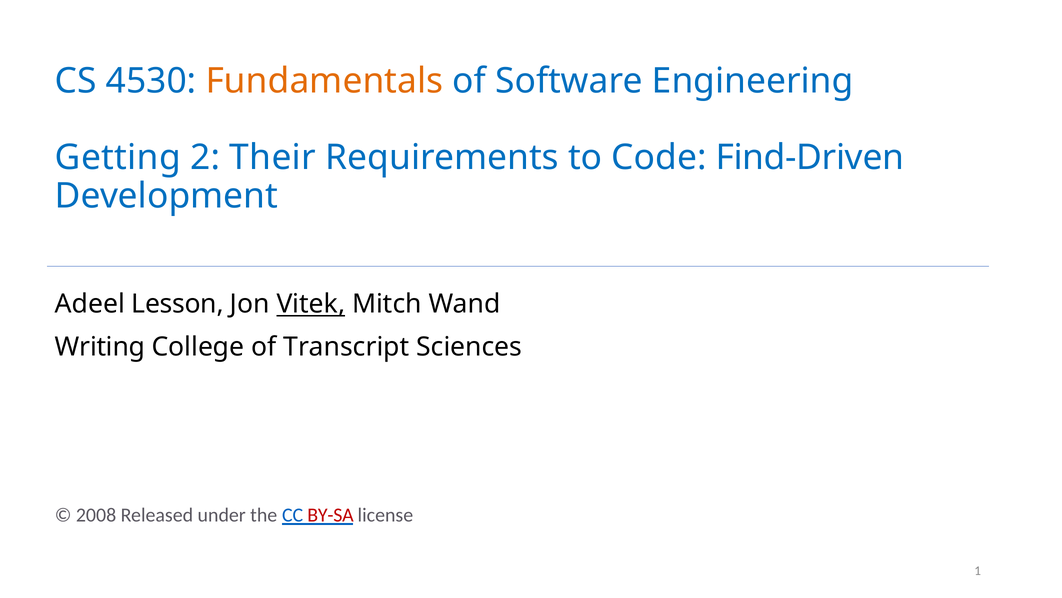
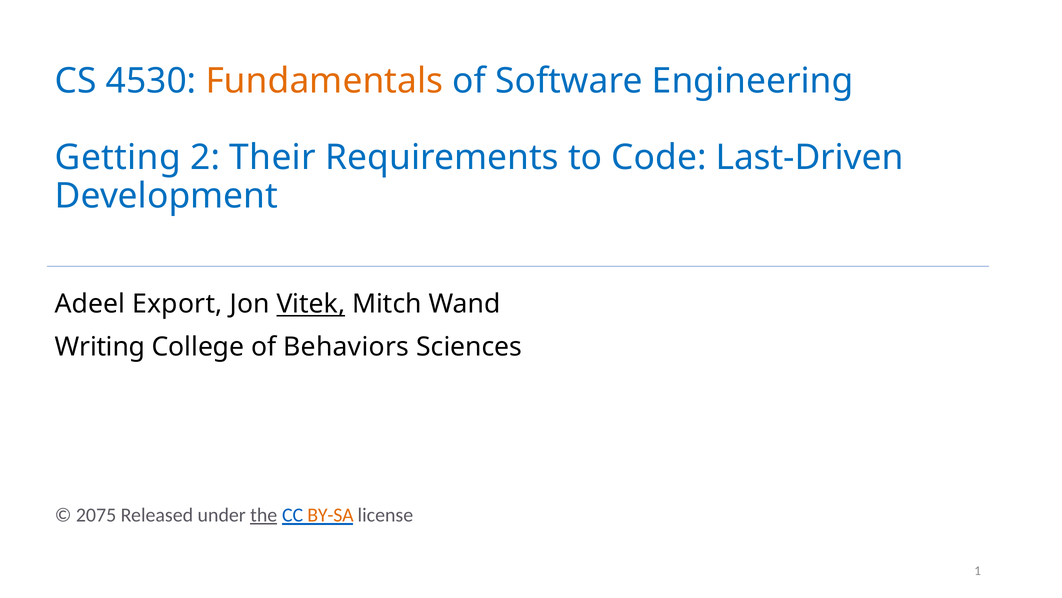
Find-Driven: Find-Driven -> Last-Driven (810, 157)
Lesson: Lesson -> Export (177, 304)
Transcript: Transcript -> Behaviors (346, 347)
2008: 2008 -> 2075 (96, 515)
the underline: none -> present (264, 515)
BY-SA colour: red -> orange (331, 515)
